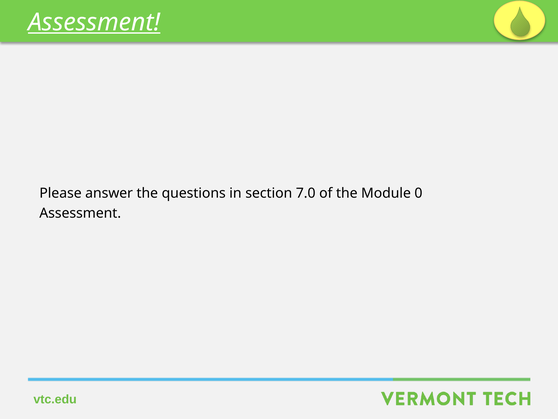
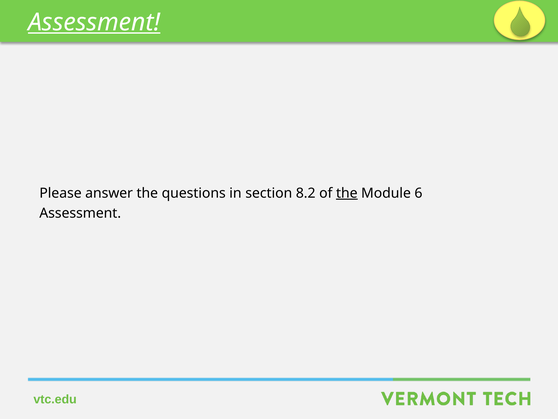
7.0: 7.0 -> 8.2 (306, 193)
the underline: none -> present (347, 193)
0: 0 -> 6 (418, 193)
